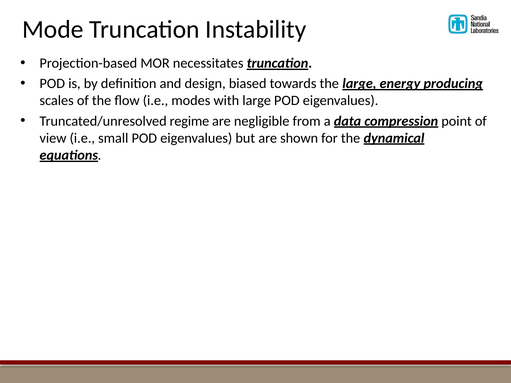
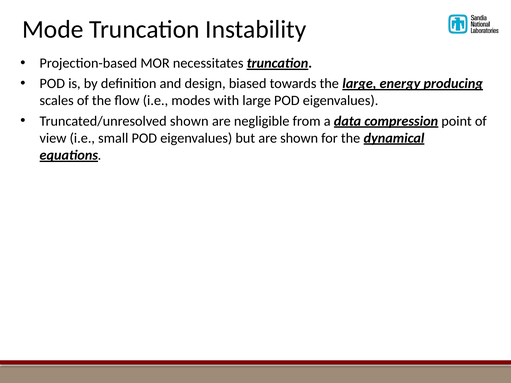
Truncated/unresolved regime: regime -> shown (189, 121)
